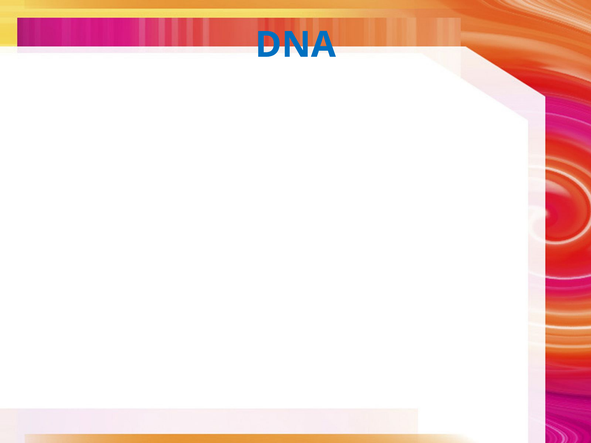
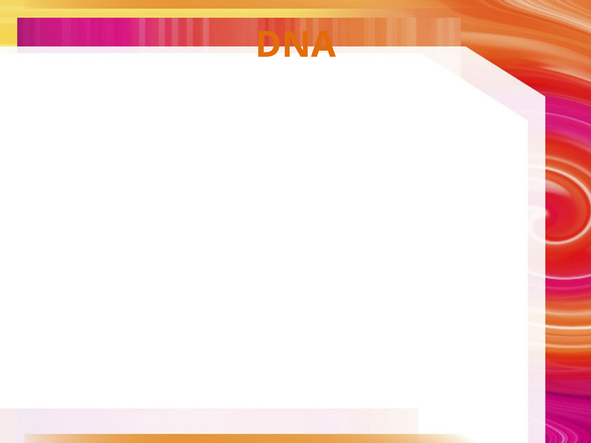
DNA colour: blue -> orange (295, 45)
